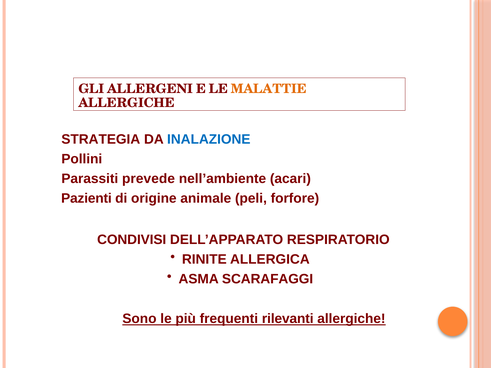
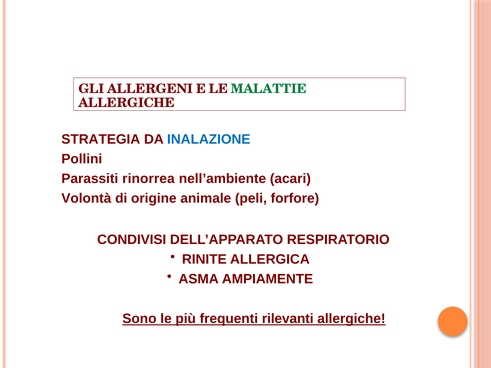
MALATTIE colour: orange -> green (269, 89)
prevede: prevede -> rinorrea (148, 179)
Pazienti: Pazienti -> Volontà (86, 198)
SCARAFAGGI: SCARAFAGGI -> AMPIAMENTE (268, 279)
